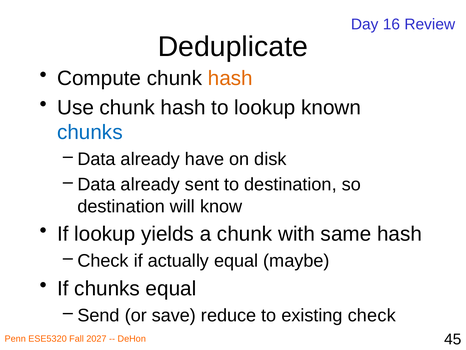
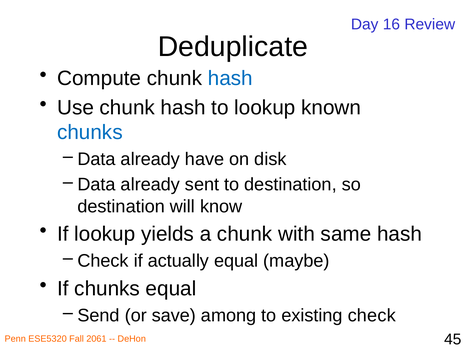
hash colour: orange -> blue (230, 78)
reduce: reduce -> among (229, 315)
2027: 2027 -> 2061 (96, 338)
